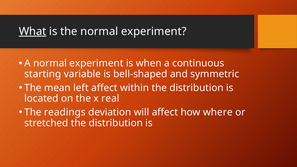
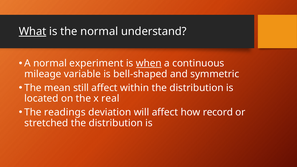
the normal experiment: experiment -> understand (154, 31)
when underline: none -> present (149, 63)
starting: starting -> mileage (43, 74)
left: left -> still (81, 88)
where: where -> record (218, 112)
